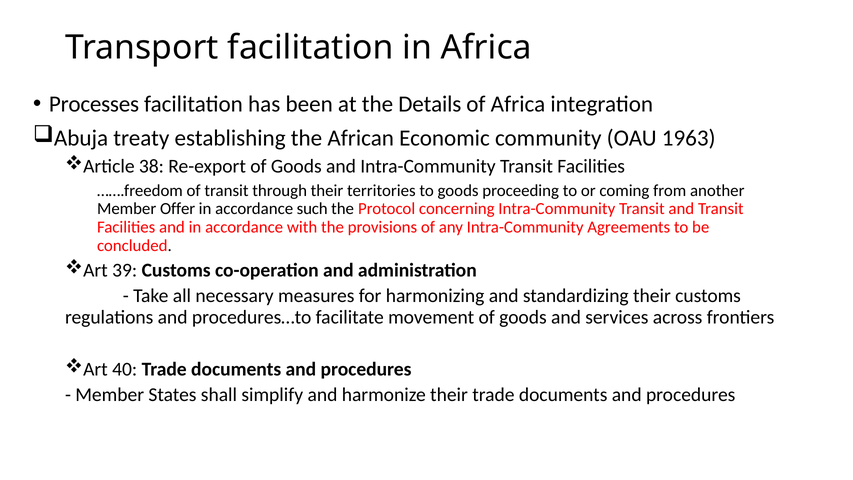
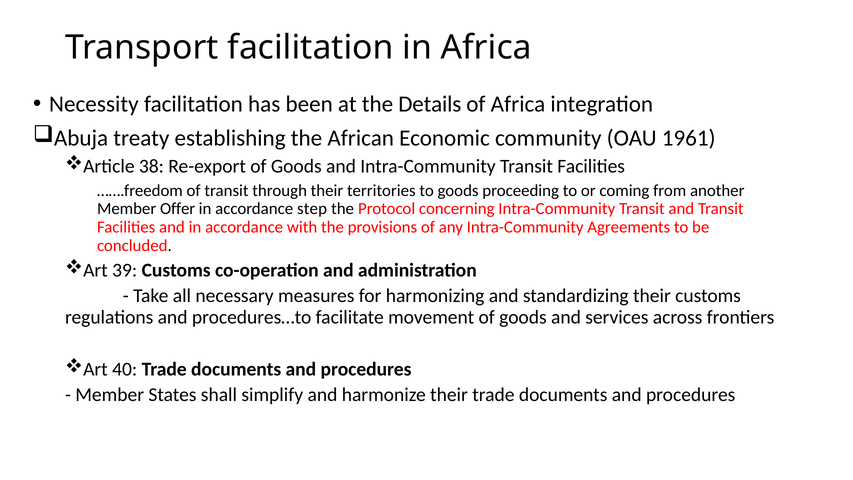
Processes: Processes -> Necessity (94, 104)
1963: 1963 -> 1961 (689, 138)
such: such -> step (312, 209)
